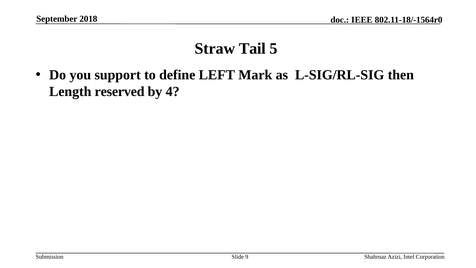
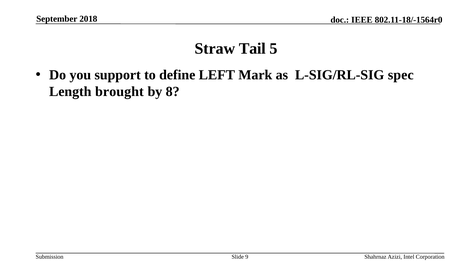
then: then -> spec (401, 75)
reserved: reserved -> brought (119, 91)
4: 4 -> 8 (173, 91)
